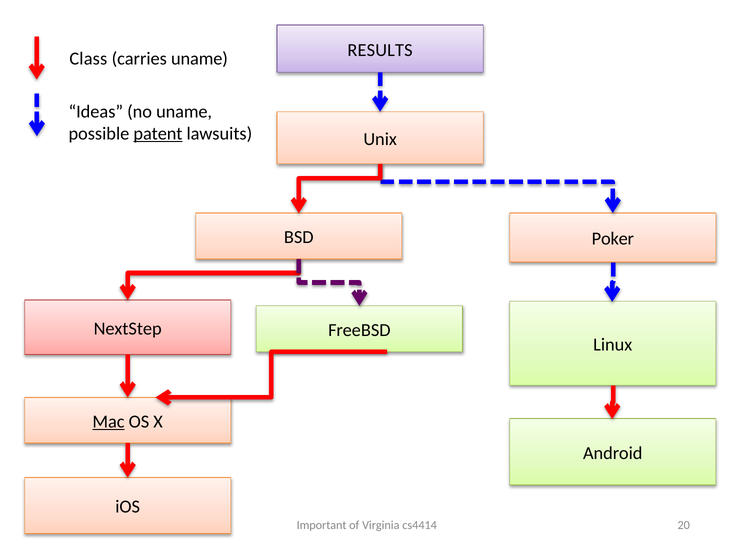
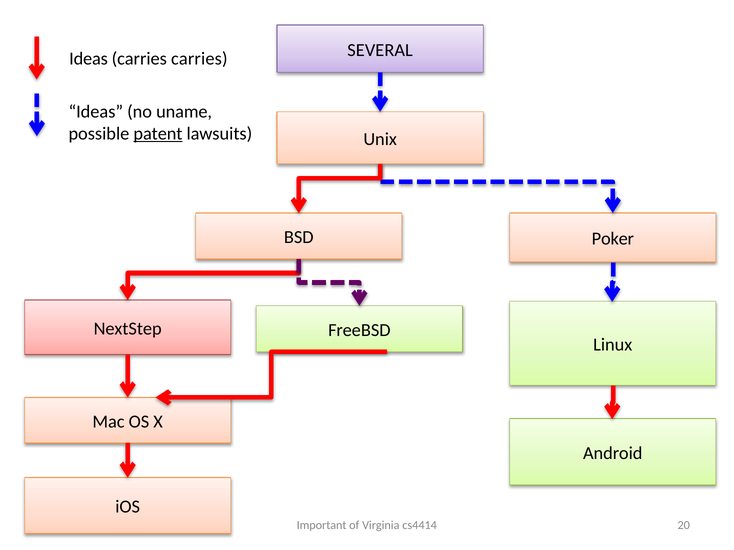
RESULTS: RESULTS -> SEVERAL (380, 50)
Class: Class -> Ideas (89, 59)
carries uname: uname -> carries (199, 59)
Mac underline: present -> none (108, 422)
